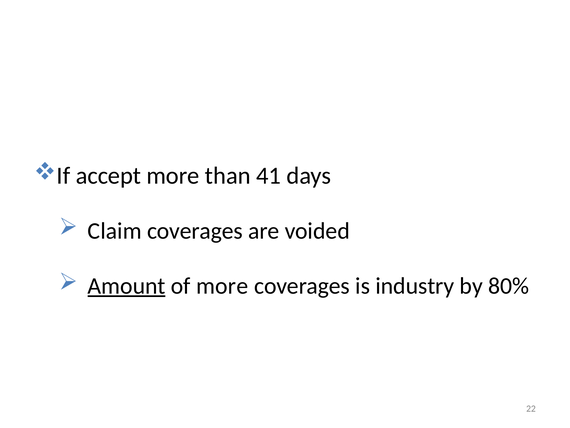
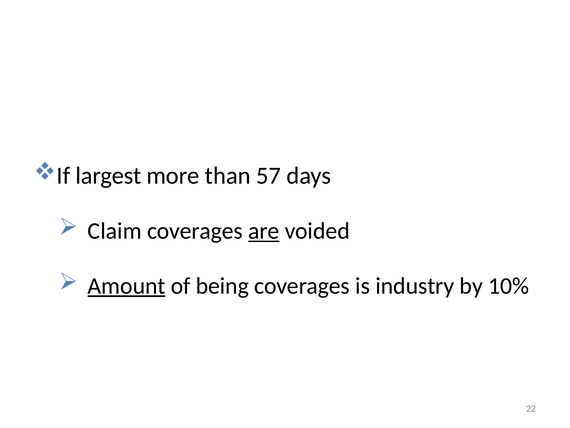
accept: accept -> largest (108, 176)
41: 41 -> 57 (269, 176)
are underline: none -> present (264, 231)
of more: more -> being (222, 286)
80%: 80% -> 10% (509, 286)
